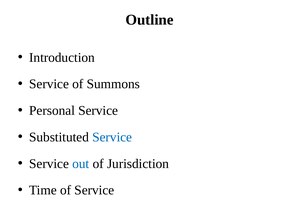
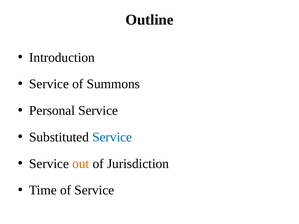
out colour: blue -> orange (81, 164)
